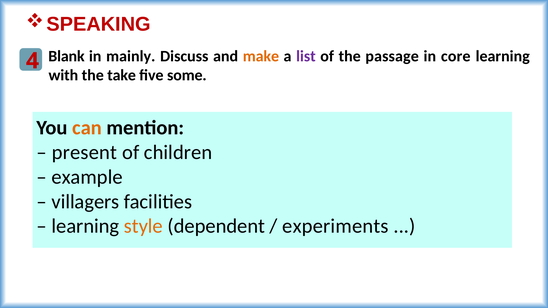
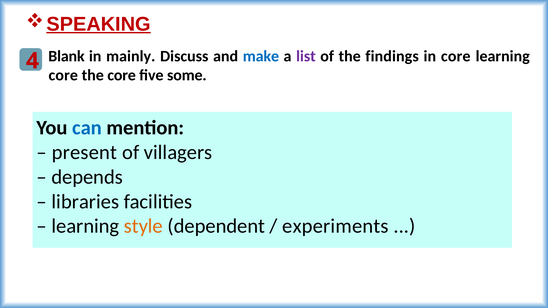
SPEAKING underline: none -> present (99, 24)
make colour: orange -> blue (261, 56)
passage: passage -> findings (392, 56)
with: with -> core (63, 75)
the take: take -> core (122, 75)
can colour: orange -> blue (87, 128)
children: children -> villagers (178, 152)
example: example -> depends (87, 177)
villagers: villagers -> libraries (85, 202)
